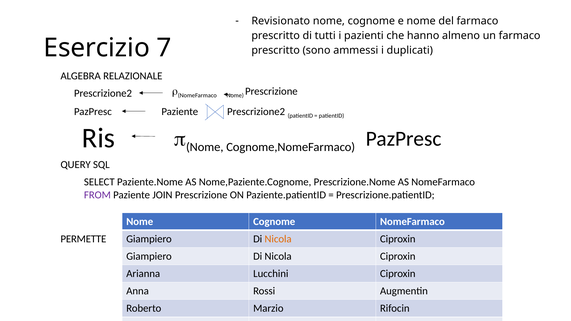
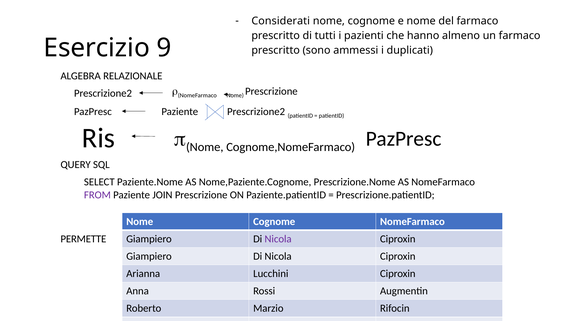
Revisionato: Revisionato -> Considerati (281, 21)
7: 7 -> 9 (164, 48)
Nicola colour: orange -> purple (278, 239)
